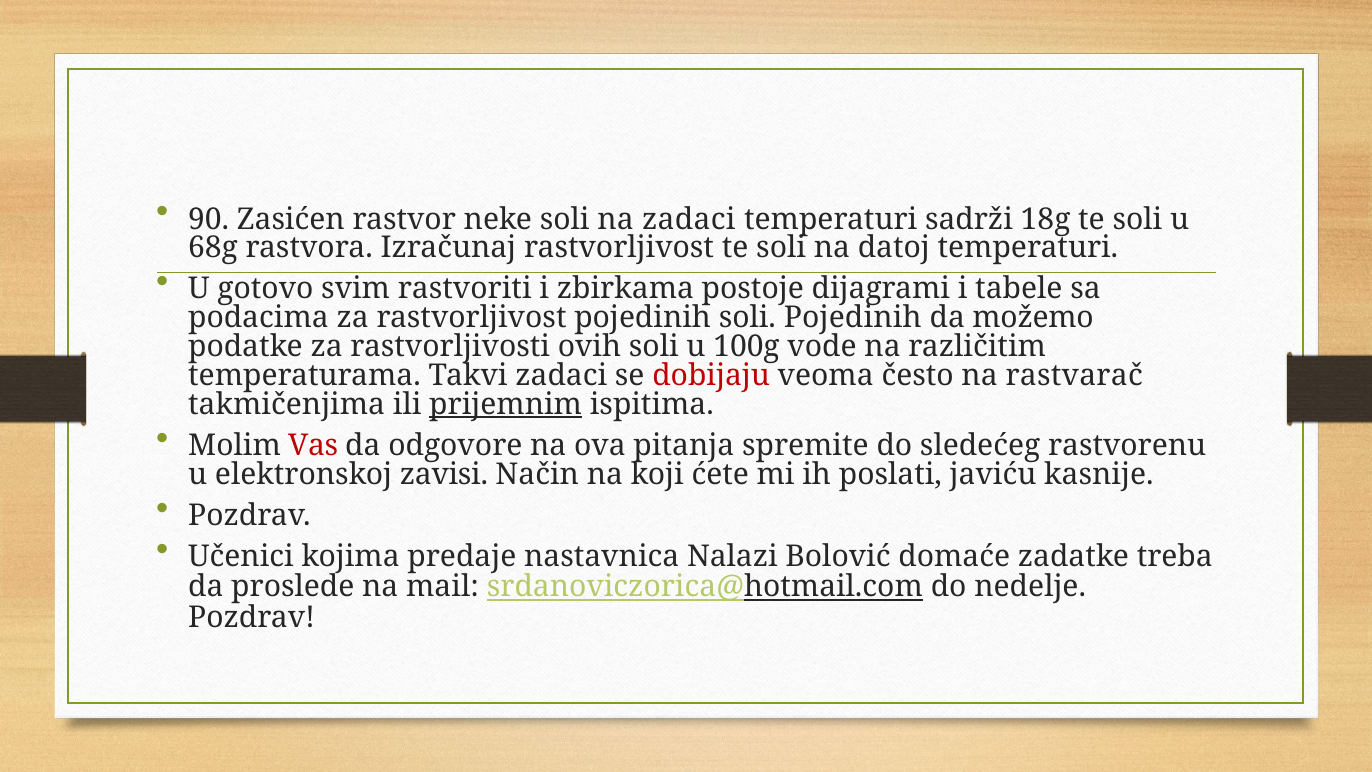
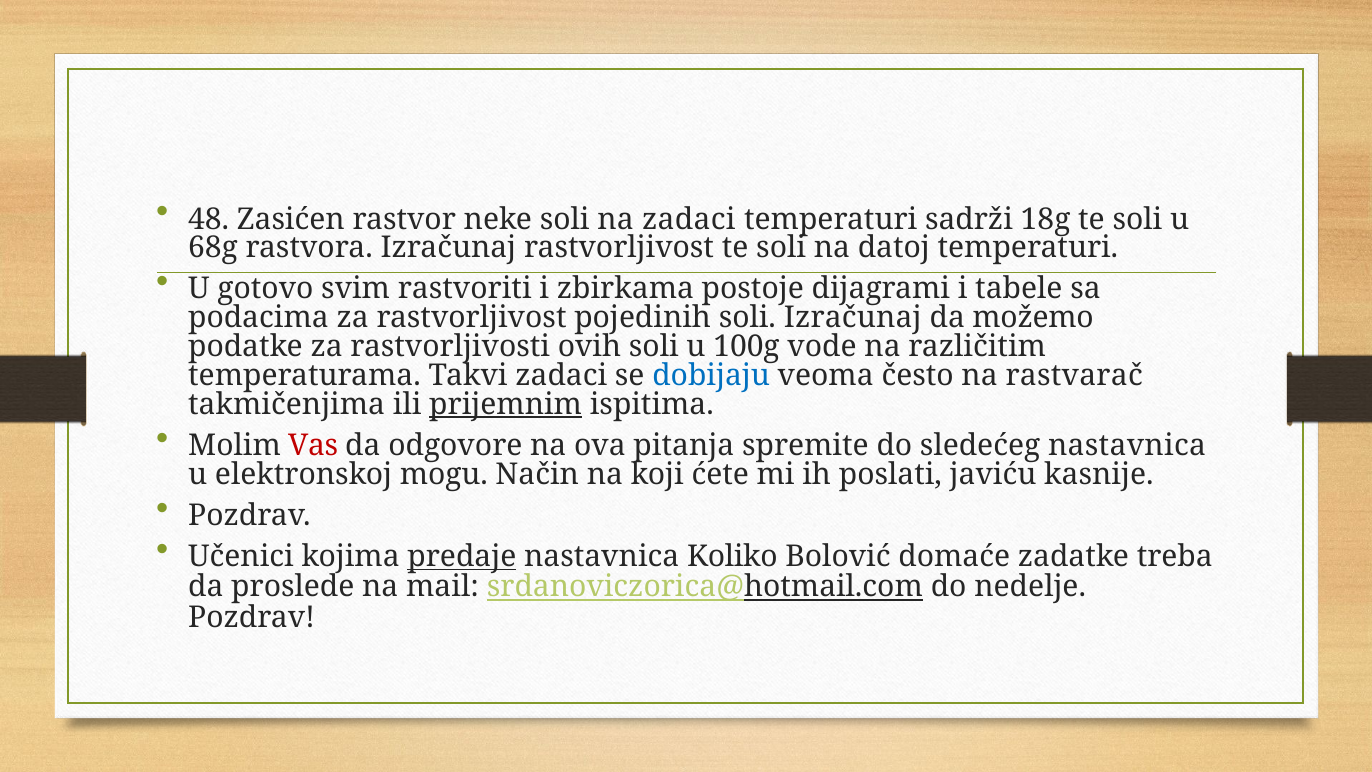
90: 90 -> 48 (209, 219)
soli Pojedinih: Pojedinih -> Izračunaj (853, 318)
dobijaju colour: red -> blue (711, 375)
sledećeg rastvorenu: rastvorenu -> nastavnica (1127, 445)
zavisi: zavisi -> mogu (444, 474)
predaje underline: none -> present (462, 556)
Nalazi: Nalazi -> Koliko (732, 556)
